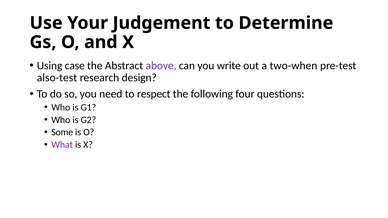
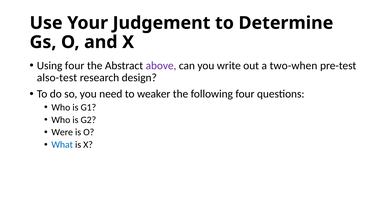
Using case: case -> four (75, 66)
respect: respect -> weaker (154, 94)
Some: Some -> Were (62, 132)
What colour: purple -> blue (62, 145)
